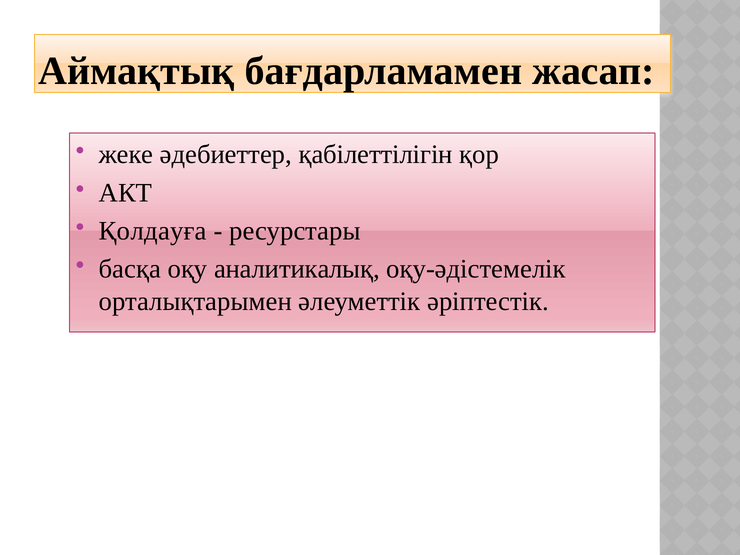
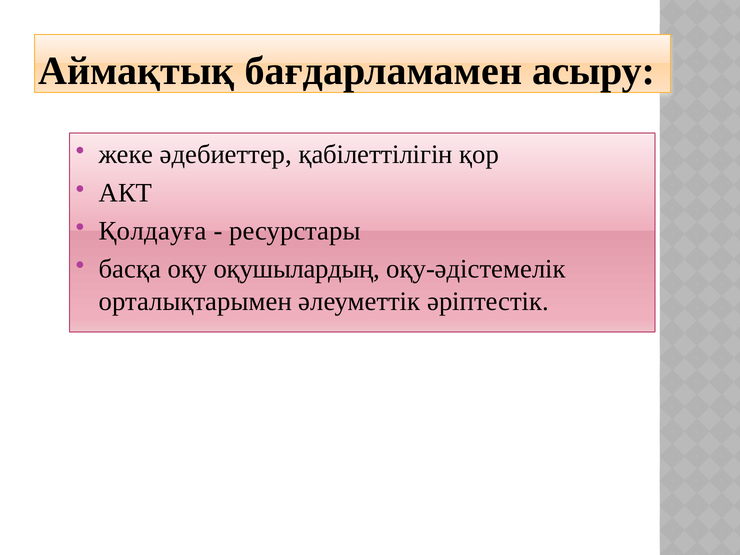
жасап: жасап -> асыру (594, 71)
аналитикалық: аналитикалық -> оқушылардың (297, 269)
